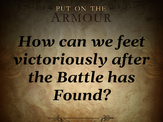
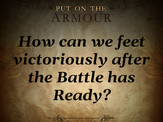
Found: Found -> Ready (82, 95)
